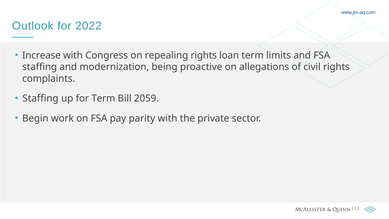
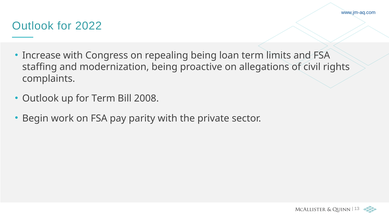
repealing rights: rights -> being (204, 55)
Staffing: Staffing -> Outlook (40, 98)
2059: 2059 -> 2008 (146, 98)
